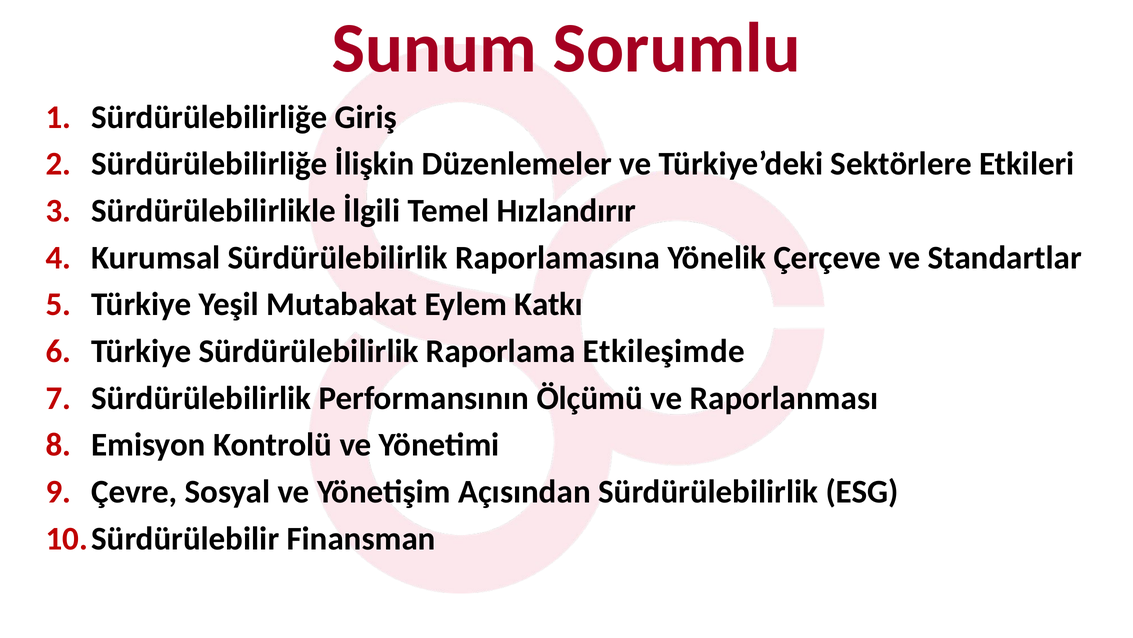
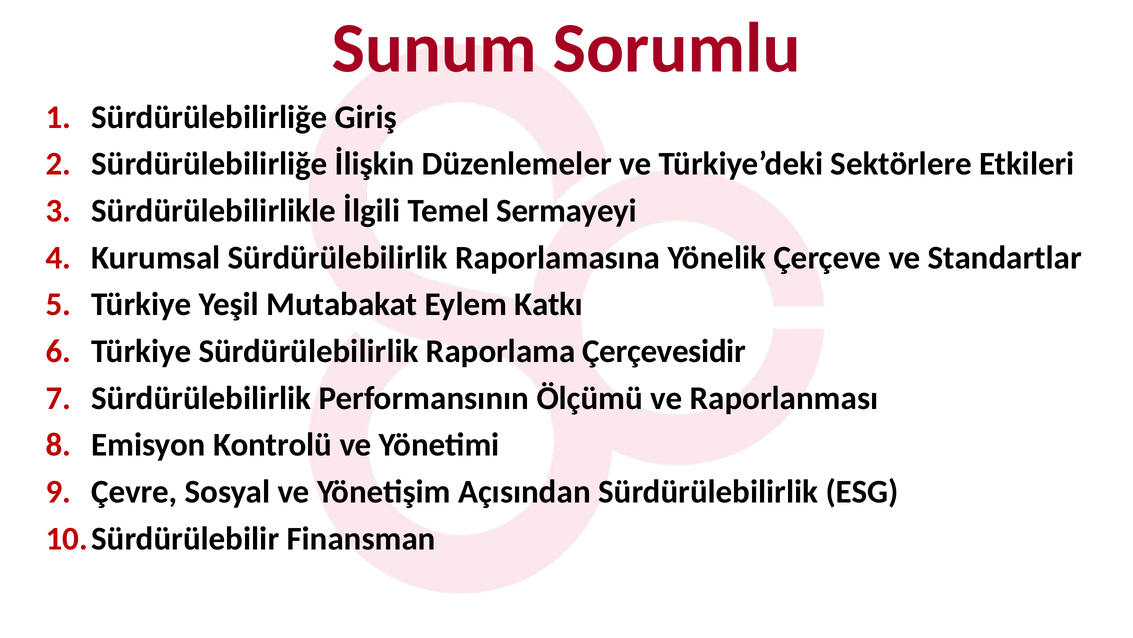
Hızlandırır: Hızlandırır -> Sermayeyi (567, 211)
Etkileşimde: Etkileşimde -> Çerçevesidir (664, 351)
